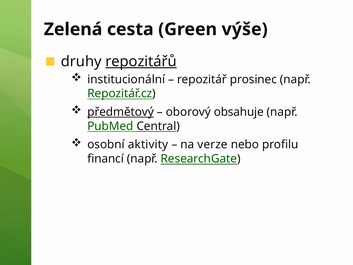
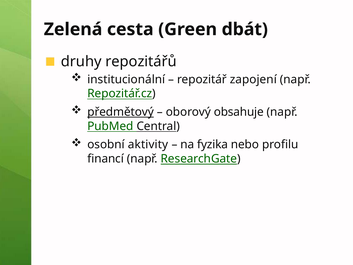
výše: výše -> dbát (245, 29)
repozitářů underline: present -> none (141, 61)
prosinec: prosinec -> zapojení (253, 79)
verze: verze -> fyzika (213, 144)
